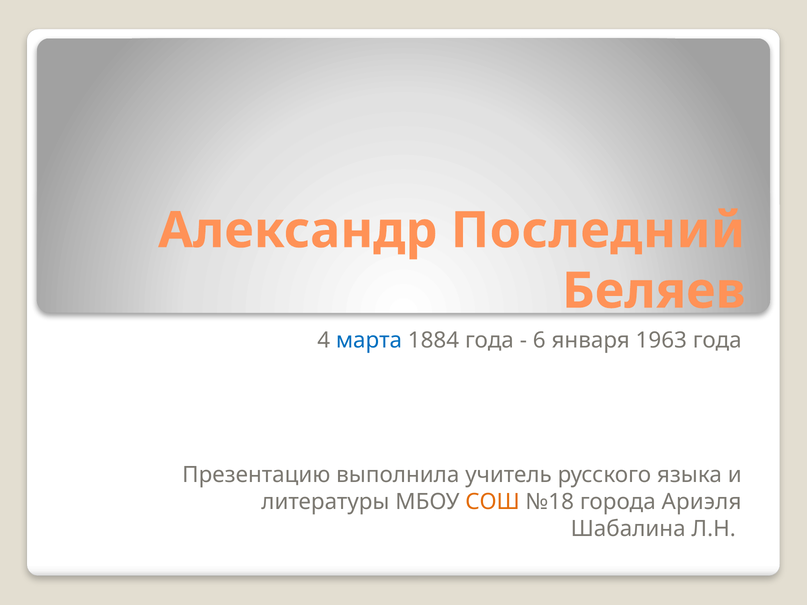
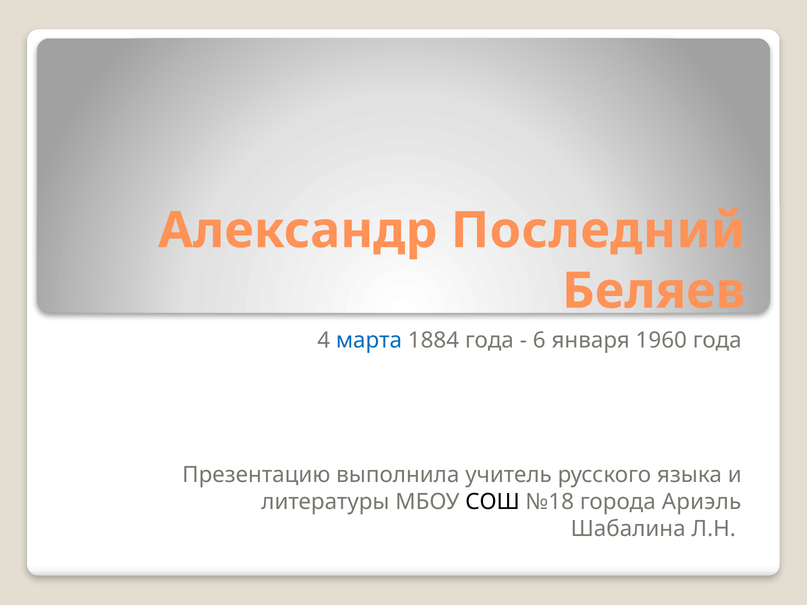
1963: 1963 -> 1960 (661, 340)
СОШ colour: orange -> black (493, 502)
Ариэля: Ариэля -> Ариэль (702, 502)
